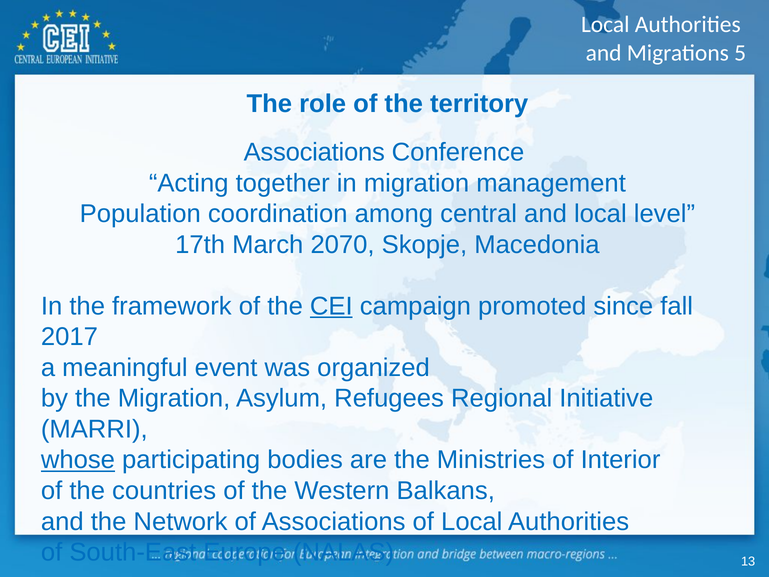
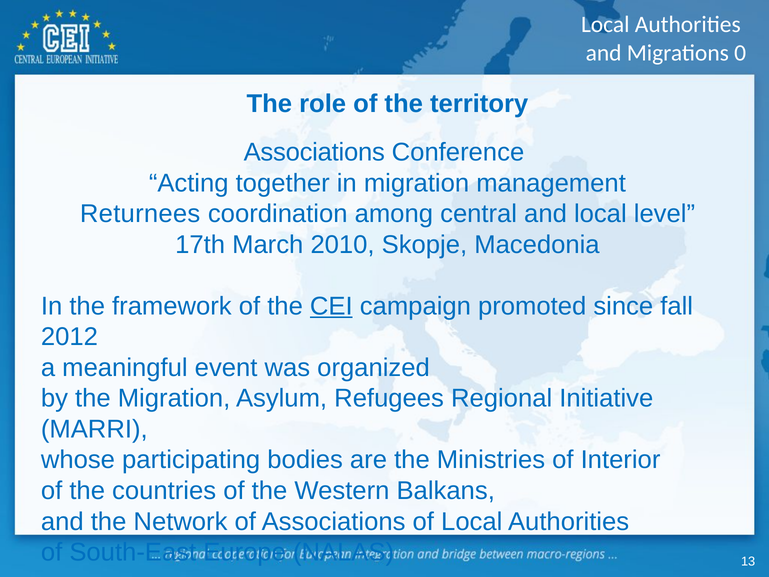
5: 5 -> 0 (740, 53)
Population: Population -> Returnees (140, 214)
2070: 2070 -> 2010 (343, 244)
2017: 2017 -> 2012 (69, 337)
whose underline: present -> none (78, 460)
